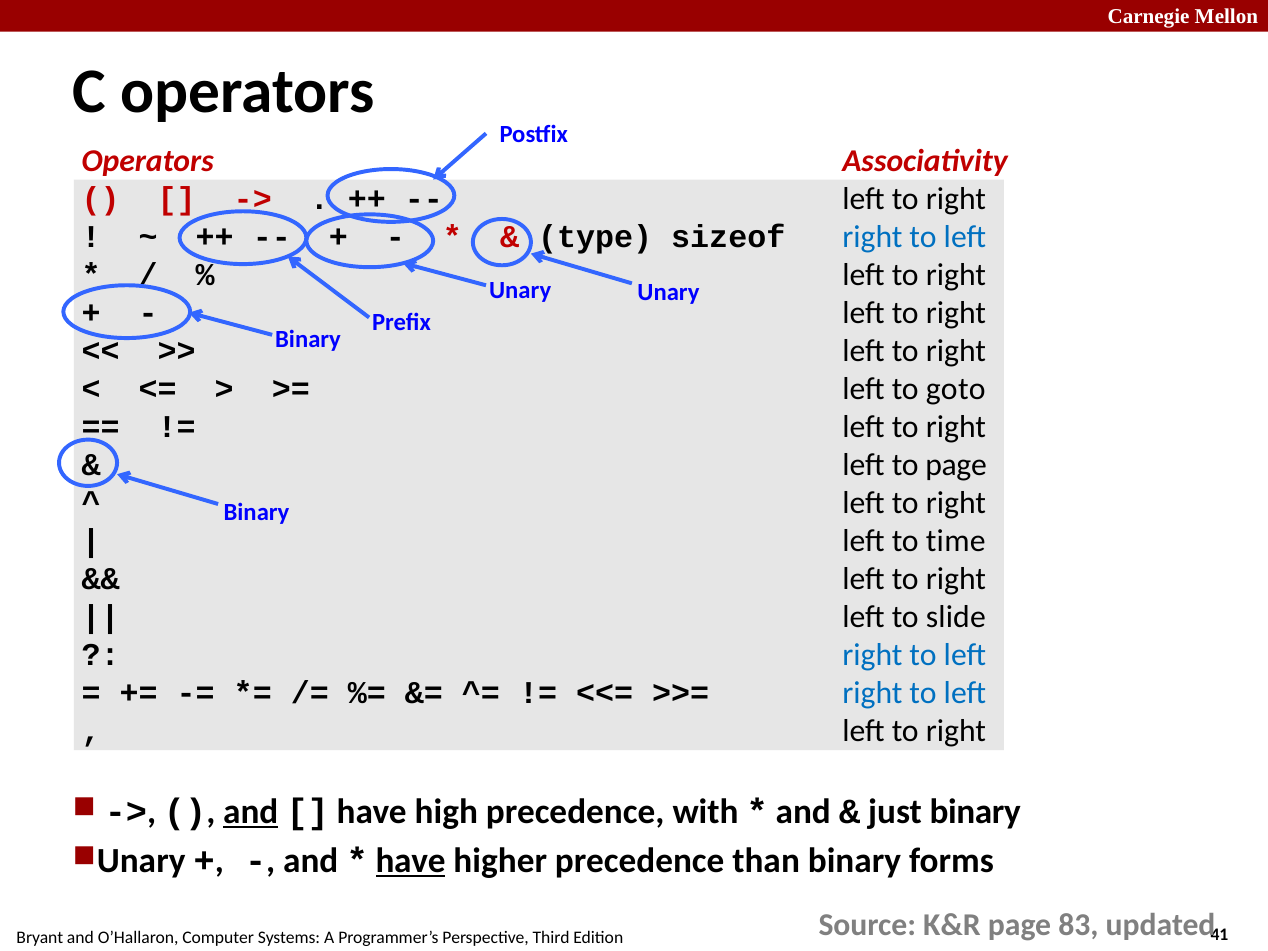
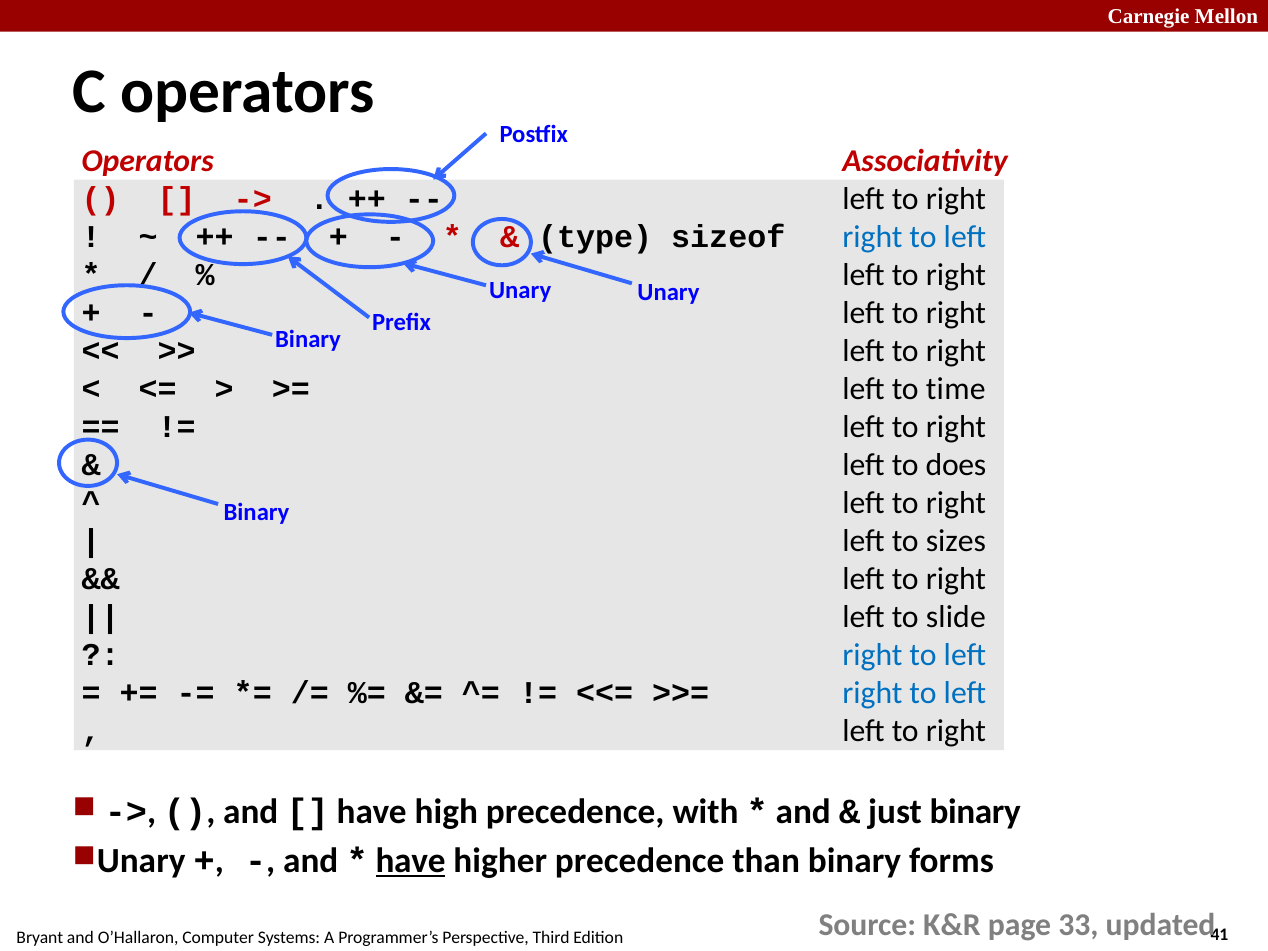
goto: goto -> time (956, 389)
to page: page -> does (956, 465)
time: time -> sizes (956, 541)
and underline: present -> none (251, 812)
83: 83 -> 33 (1078, 925)
